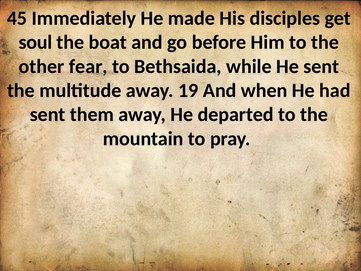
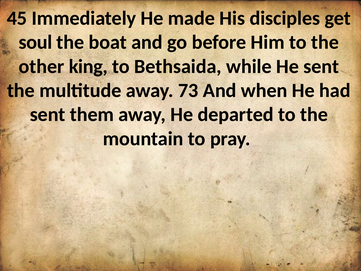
fear: fear -> king (88, 66)
19: 19 -> 73 (188, 90)
